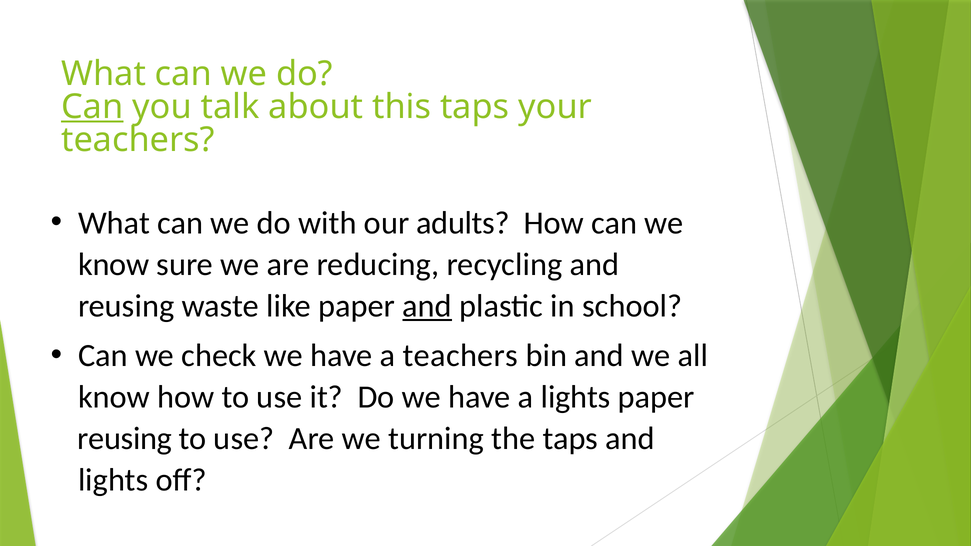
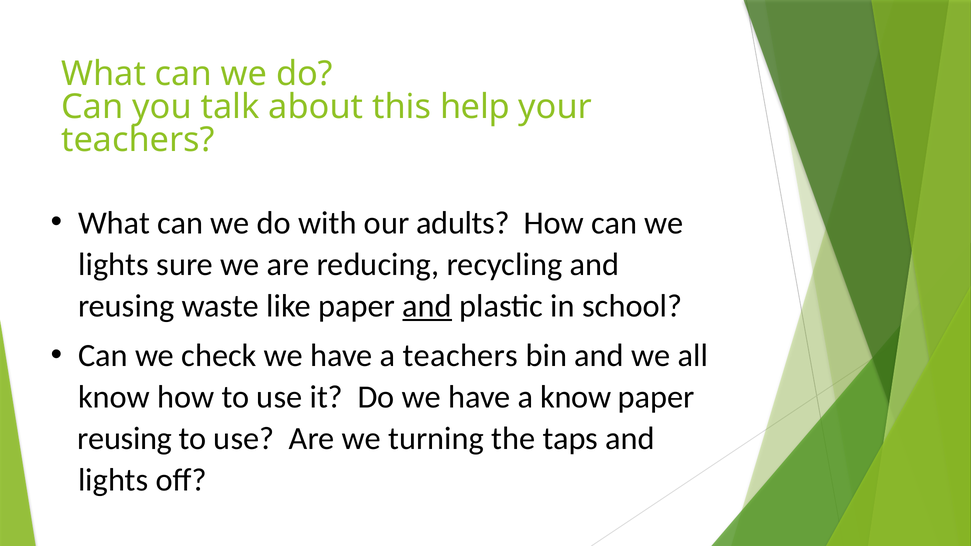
Can underline: present -> none (92, 107)
this taps: taps -> help (475, 107)
know: know -> lights (114, 265)
a lights: lights -> know (576, 397)
